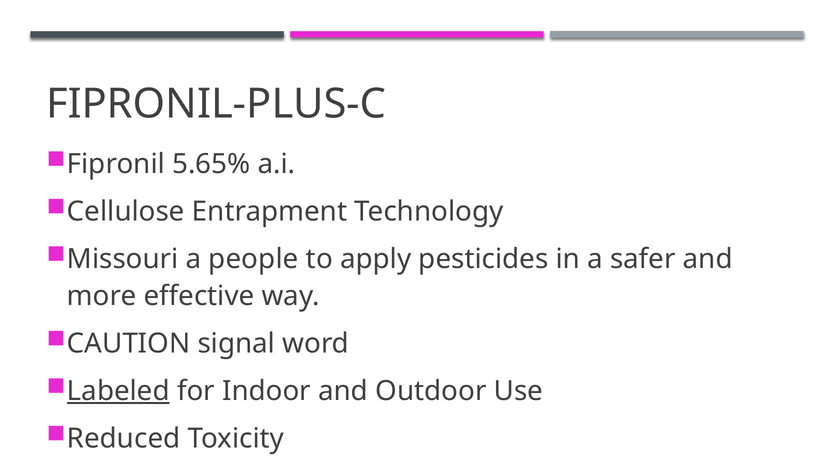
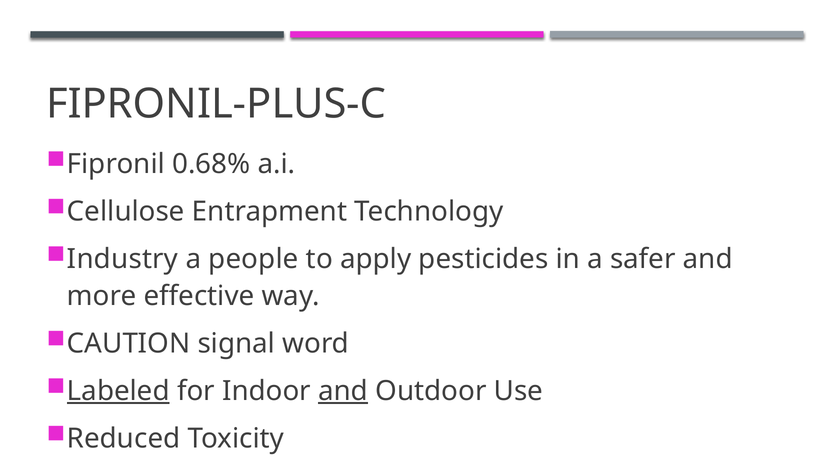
5.65%: 5.65% -> 0.68% (211, 164)
Missouri: Missouri -> Industry (123, 259)
and underline: none -> present (343, 391)
